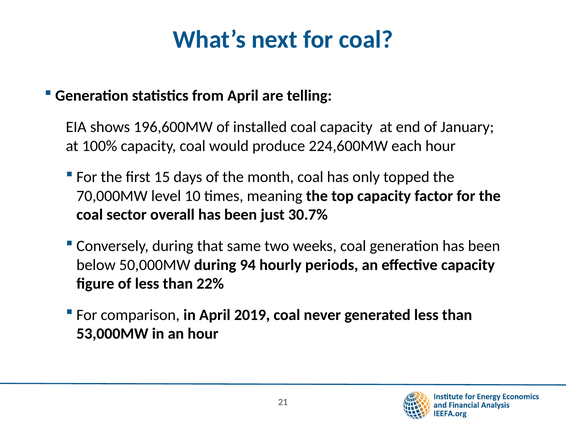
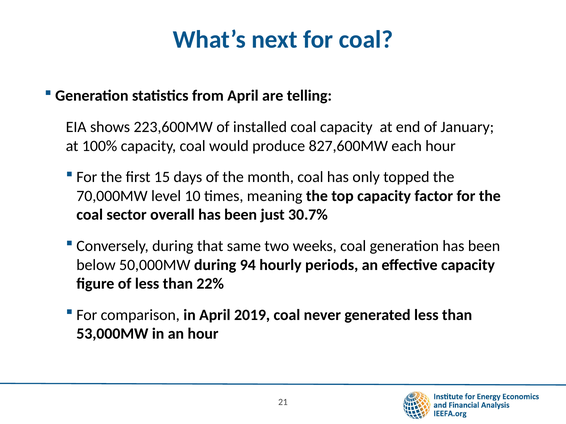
196,600MW: 196,600MW -> 223,600MW (173, 127)
224,600MW: 224,600MW -> 827,600MW (348, 146)
